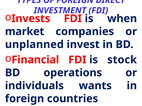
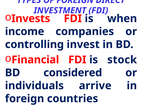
market: market -> income (25, 32)
unplanned: unplanned -> controlling (34, 45)
operations: operations -> considered (73, 73)
wants: wants -> arrive (95, 86)
